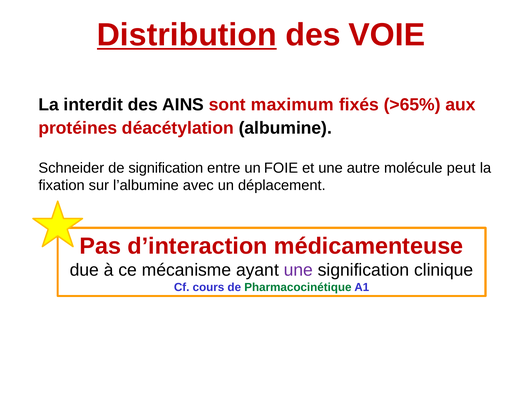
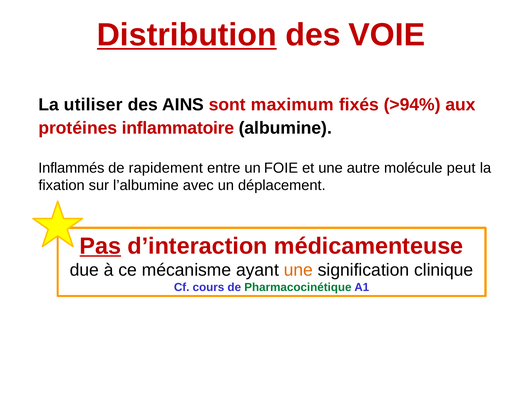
interdit: interdit -> utiliser (93, 105)
>65%: >65% -> >94% (412, 105)
déacétylation: déacétylation -> inflammatoire (178, 128)
Schneider: Schneider -> Inflammés (71, 168)
de signification: signification -> rapidement (166, 168)
Pas underline: none -> present (100, 246)
une colour: purple -> orange (298, 270)
